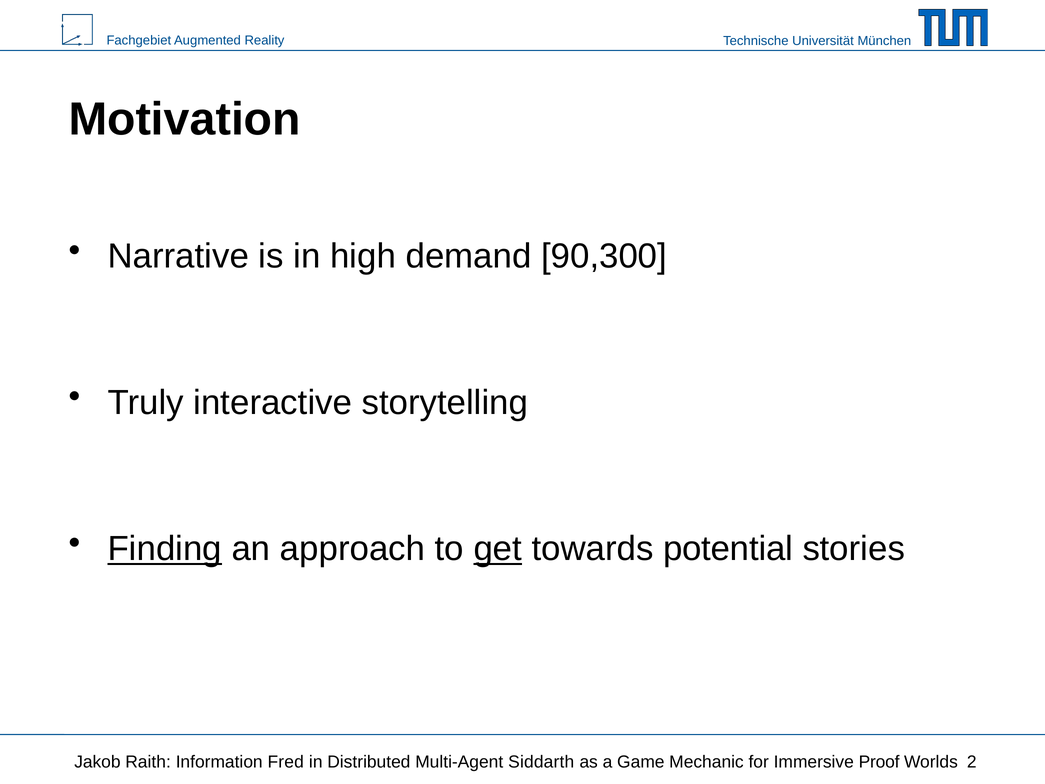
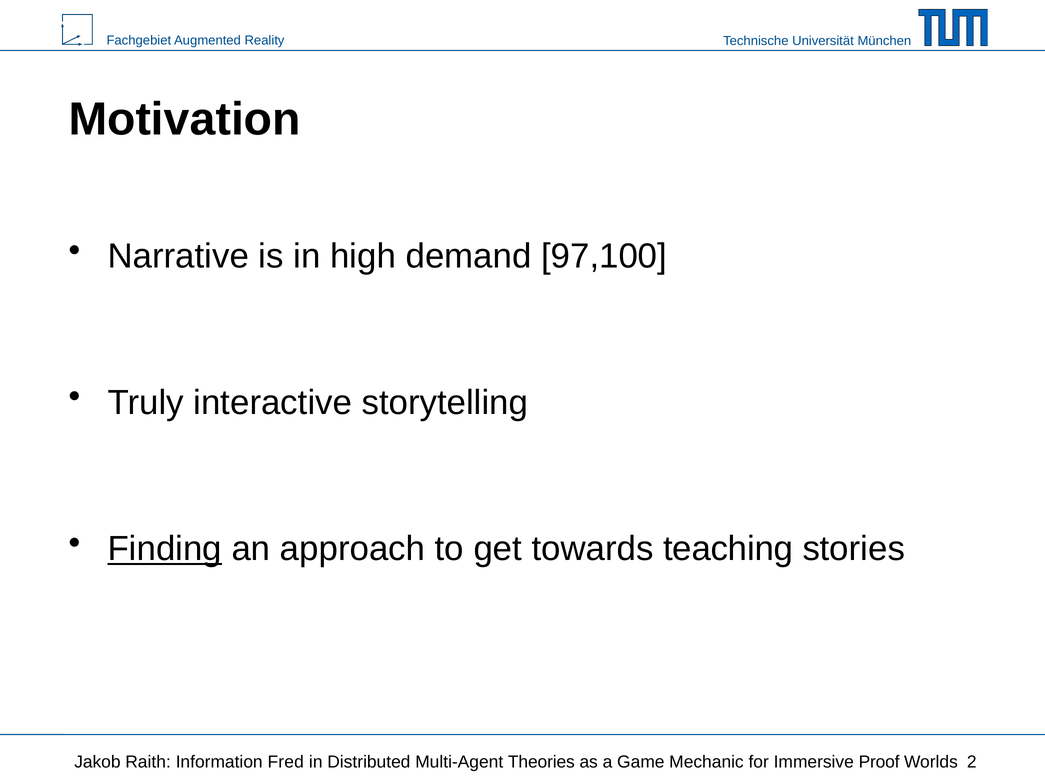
90,300: 90,300 -> 97,100 (604, 256)
get underline: present -> none (498, 549)
potential: potential -> teaching (728, 549)
Siddarth: Siddarth -> Theories (541, 762)
